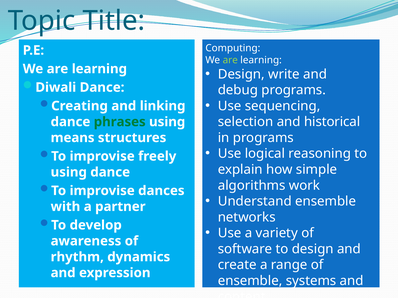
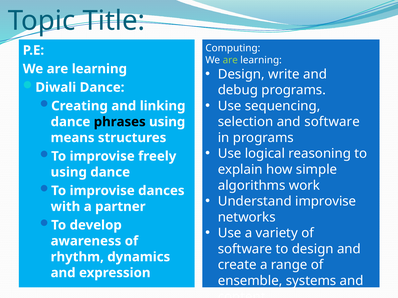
and historical: historical -> software (332, 122)
phrases colour: green -> black (120, 122)
Understand ensemble: ensemble -> improvise (326, 202)
